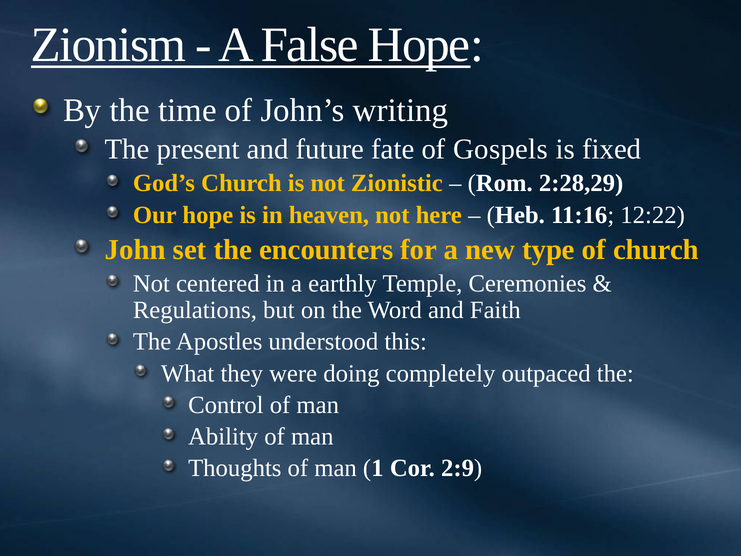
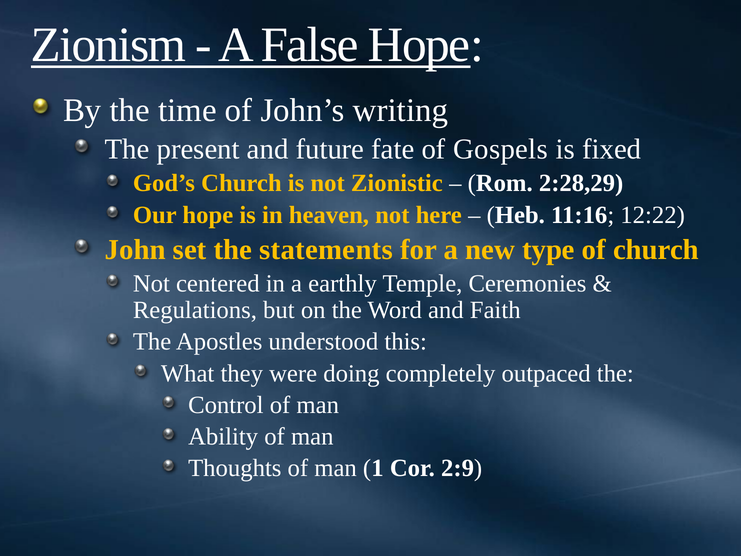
encounters: encounters -> statements (326, 249)
